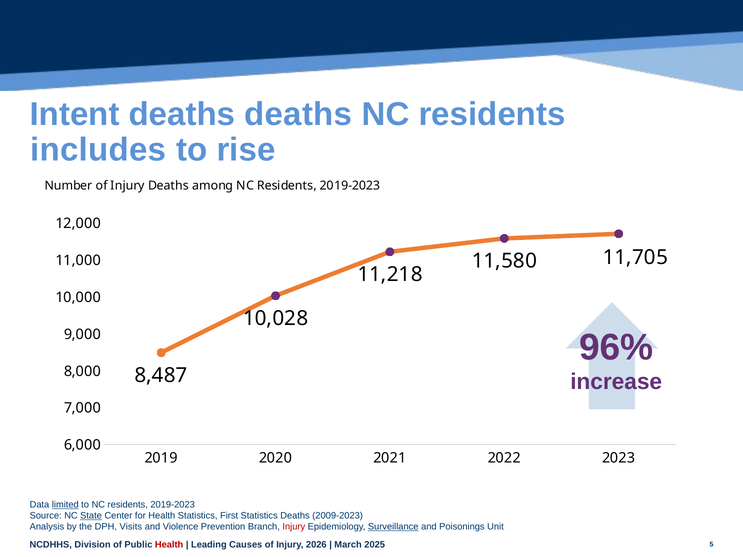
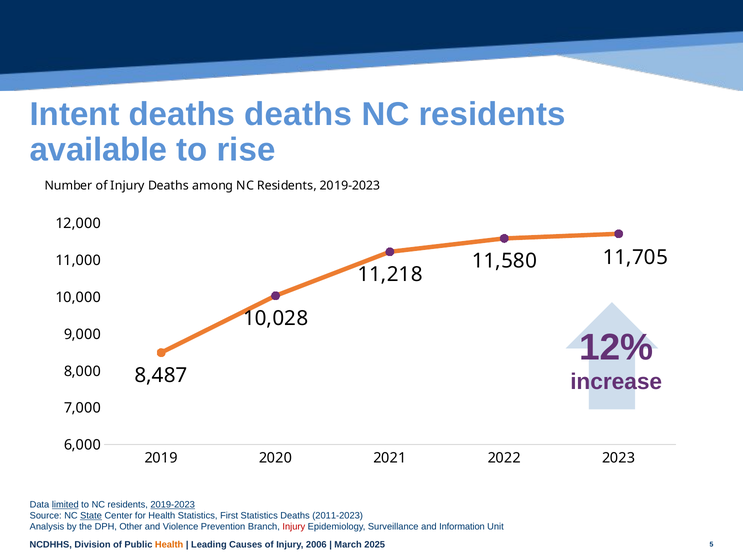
includes: includes -> available (99, 150)
96%: 96% -> 12% (616, 348)
2019-2023 underline: none -> present (173, 505)
2009-2023: 2009-2023 -> 2011-2023 (338, 516)
Visits: Visits -> Other (131, 527)
Surveillance underline: present -> none (393, 527)
Poisonings: Poisonings -> Information (462, 527)
Health colour: red -> orange (169, 545)
2026: 2026 -> 2006 (316, 545)
